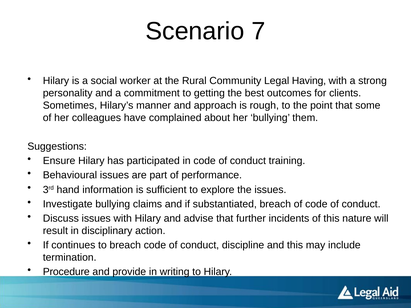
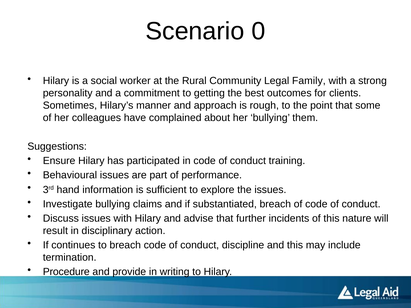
7: 7 -> 0 (258, 31)
Having: Having -> Family (309, 81)
